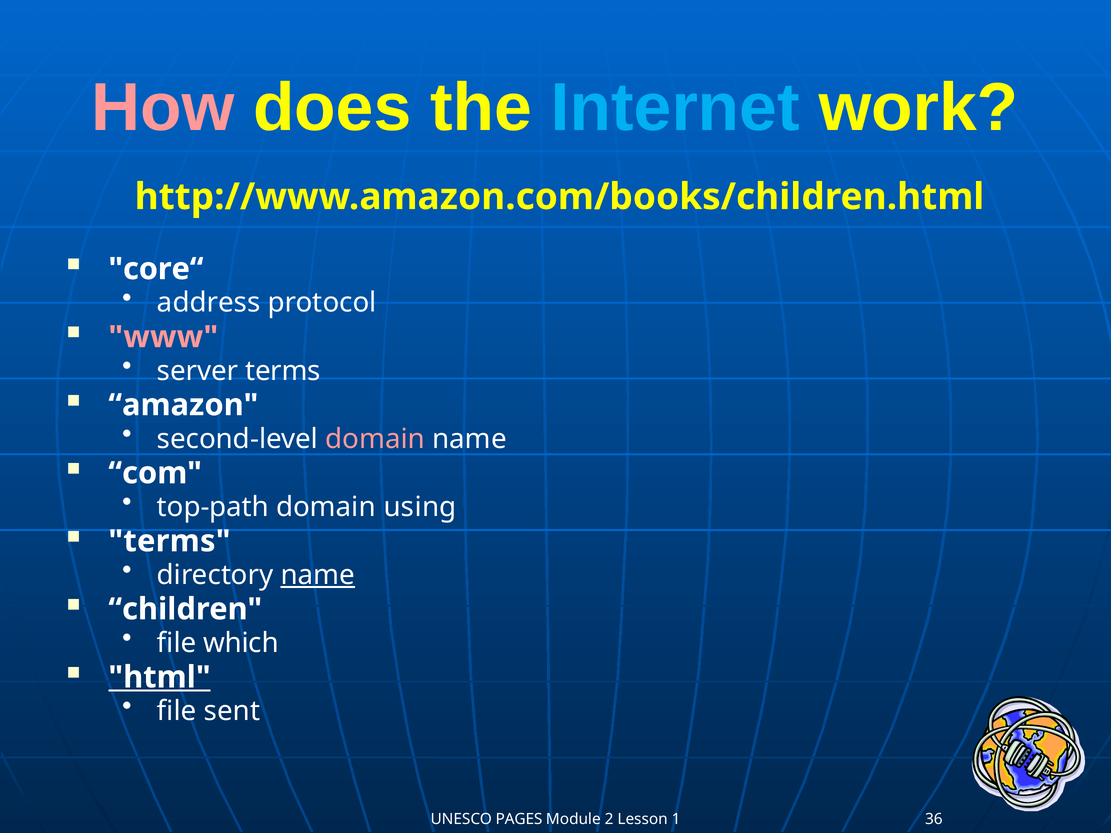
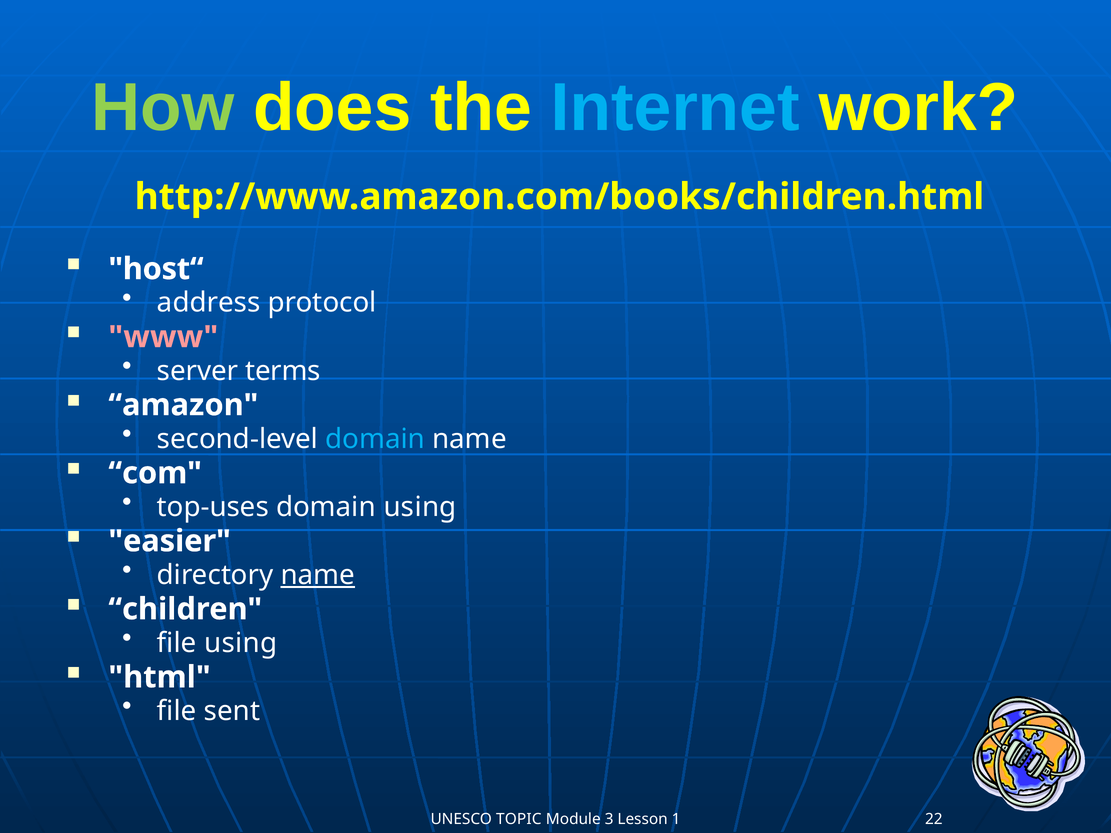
How colour: pink -> light green (163, 108)
core“: core“ -> host“ (156, 269)
domain colour: pink -> light blue (375, 439)
top-path: top-path -> top-uses (213, 507)
terms: terms -> easier (170, 541)
file which: which -> using (241, 643)
html underline: present -> none (160, 677)
PAGES: PAGES -> TOPIC (519, 819)
2: 2 -> 3 (609, 819)
36: 36 -> 22 (934, 819)
